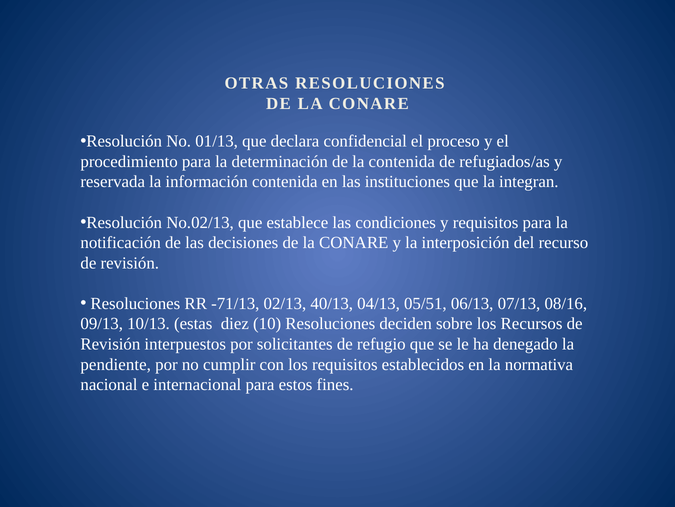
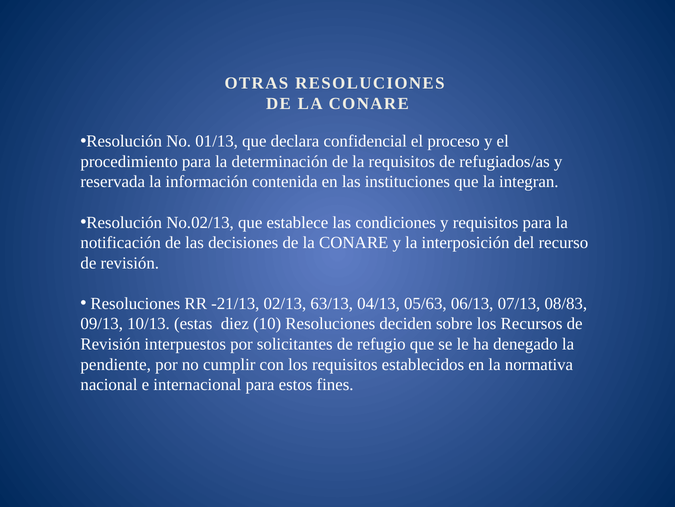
la contenida: contenida -> requisitos (402, 161)
-71/13: -71/13 -> -21/13 (235, 303)
40/13: 40/13 -> 63/13 (332, 303)
05/51: 05/51 -> 05/63 (425, 303)
08/16: 08/16 -> 08/83 (566, 303)
